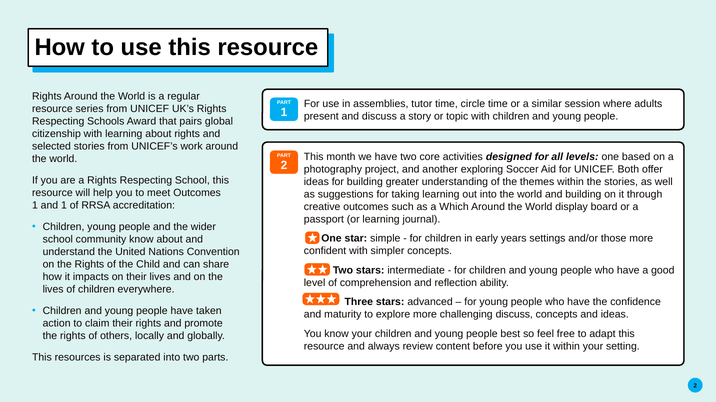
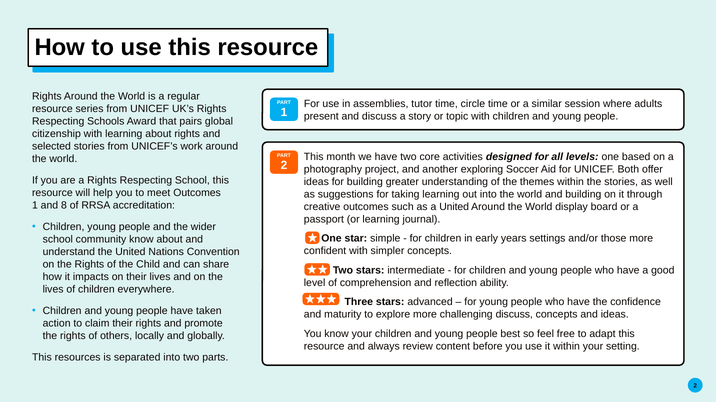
and 1: 1 -> 8 (64, 206)
a Which: Which -> United (454, 207)
